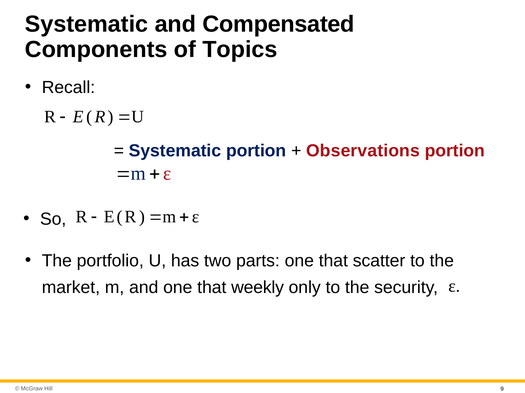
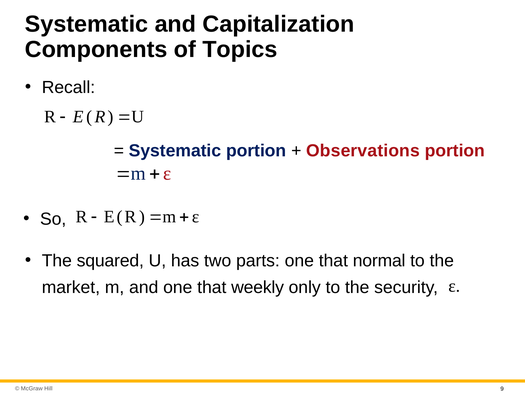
Compensated: Compensated -> Capitalization (278, 24)
portfolio: portfolio -> squared (110, 261)
scatter: scatter -> normal (379, 261)
